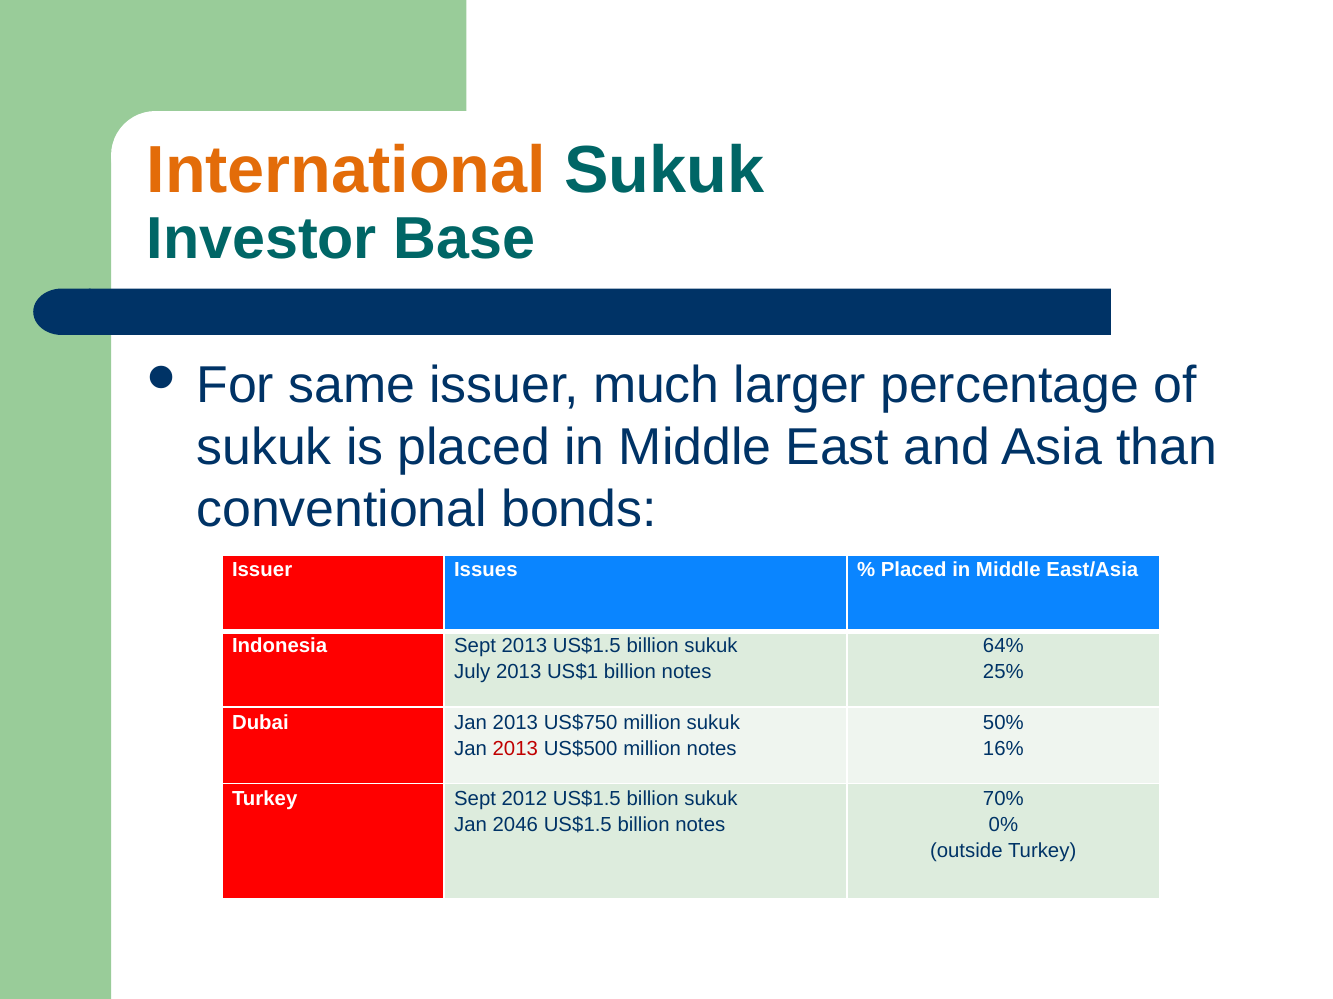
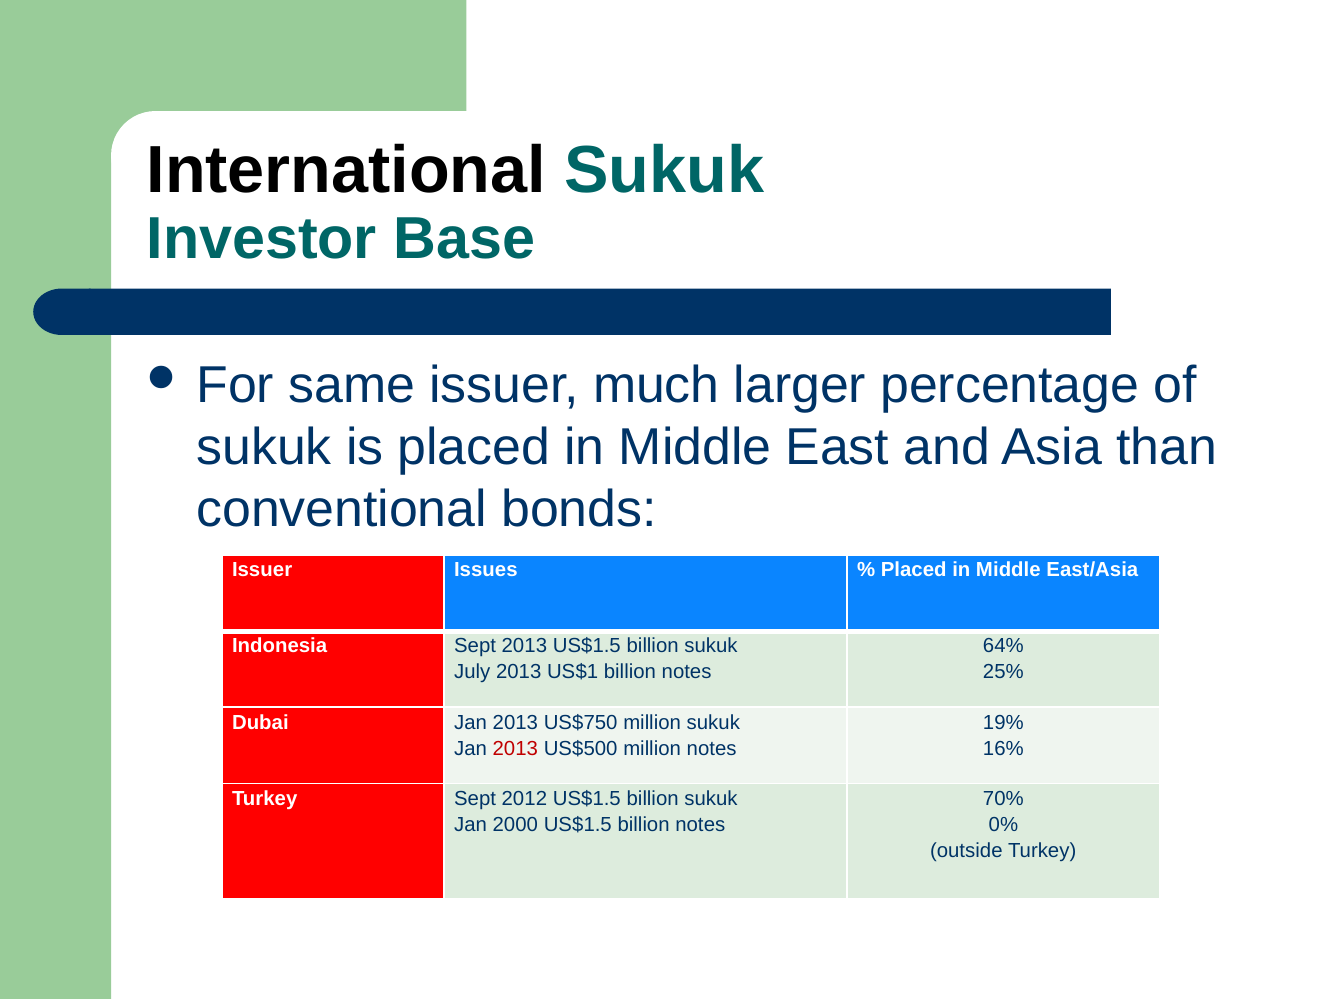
International colour: orange -> black (346, 171)
50%: 50% -> 19% (1003, 723)
2046: 2046 -> 2000 (515, 825)
